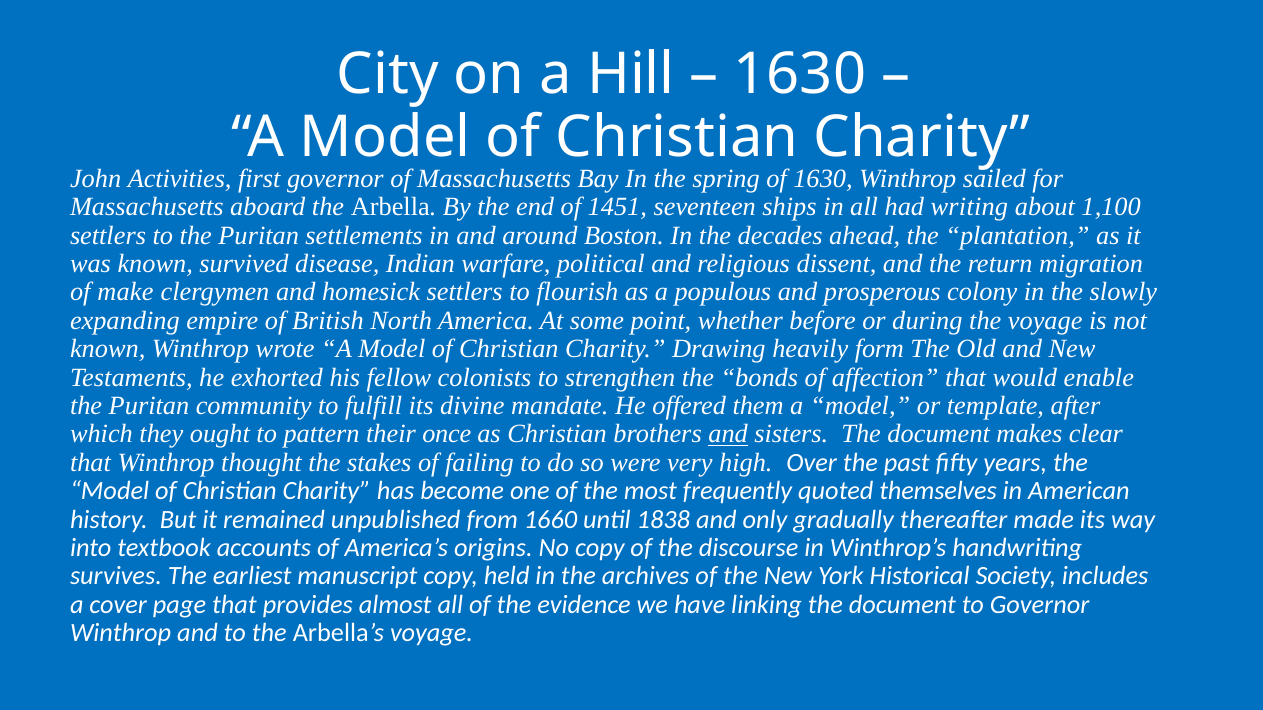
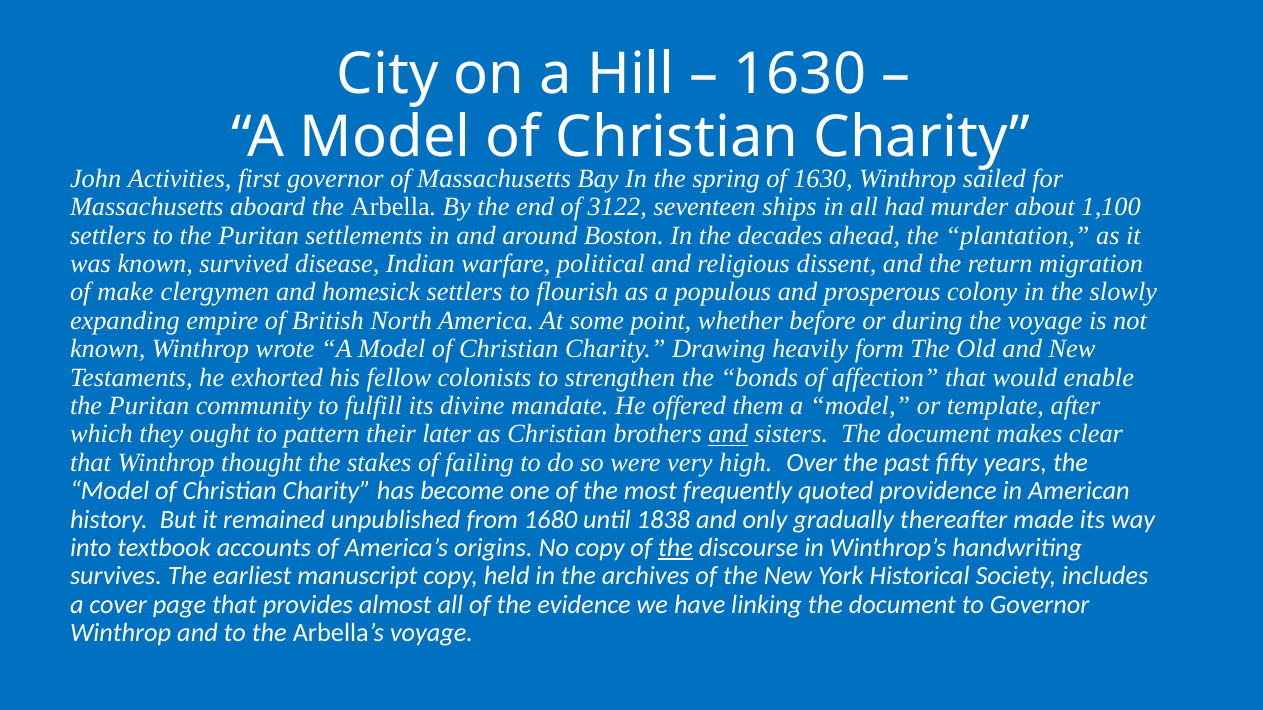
1451: 1451 -> 3122 (617, 207)
writing: writing -> murder (970, 207)
once: once -> later (447, 435)
themselves: themselves -> providence (938, 491)
1660: 1660 -> 1680 (551, 520)
the underline: none -> present (676, 548)
